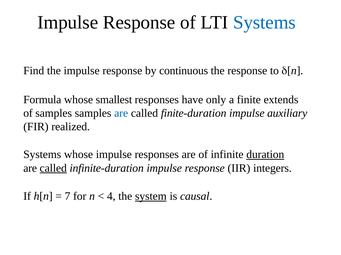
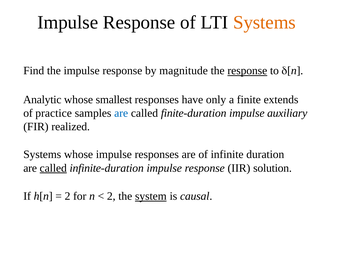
Systems colour: blue -> orange (264, 23)
continuous: continuous -> magnitude (184, 71)
response underline: none -> present (247, 71)
Formula: Formula -> Analytic (42, 100)
of samples: samples -> practice (54, 114)
duration underline: present -> none (265, 155)
integers: integers -> solution (273, 169)
7: 7 -> 2 (67, 197)
4: 4 -> 2 (111, 197)
